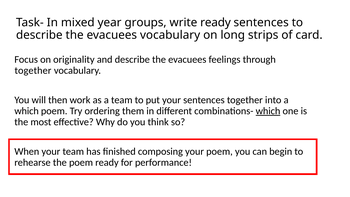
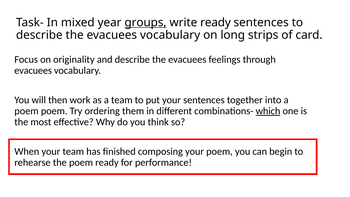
groups underline: none -> present (146, 22)
together: together -> evacuees (33, 71)
which: which -> poem (26, 111)
